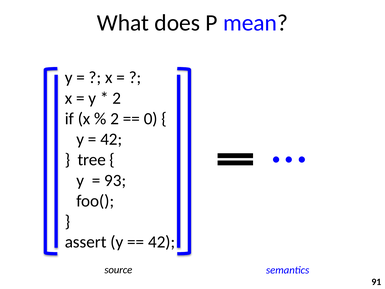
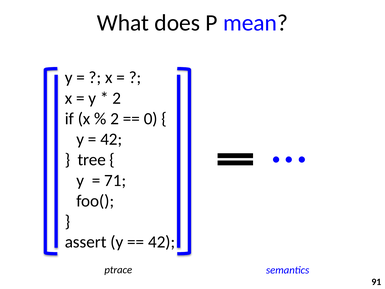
93: 93 -> 71 (115, 180)
source: source -> ptrace (118, 270)
